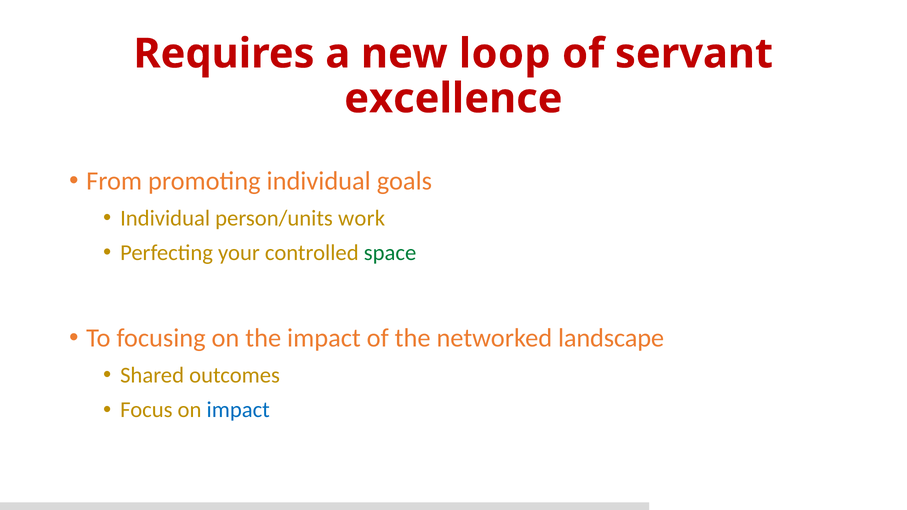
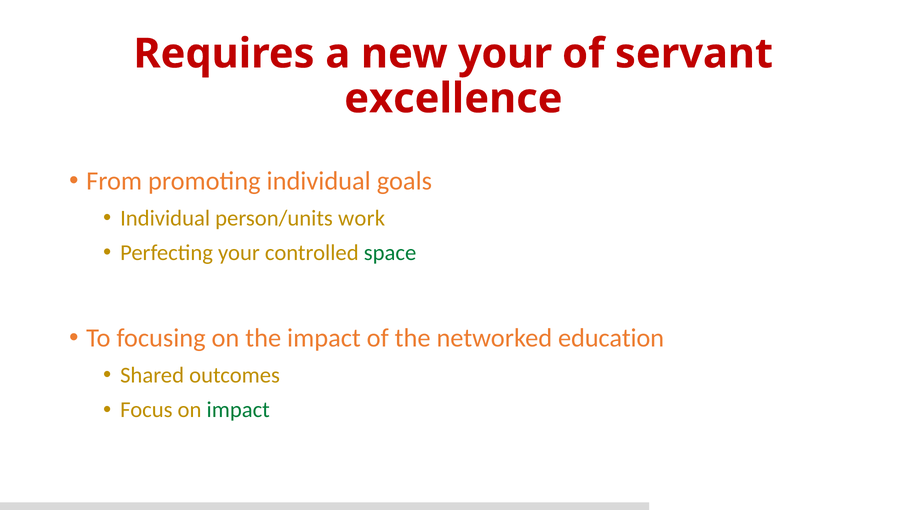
new loop: loop -> your (505, 54)
landscape: landscape -> education (611, 338)
impact colour: blue -> green (238, 410)
